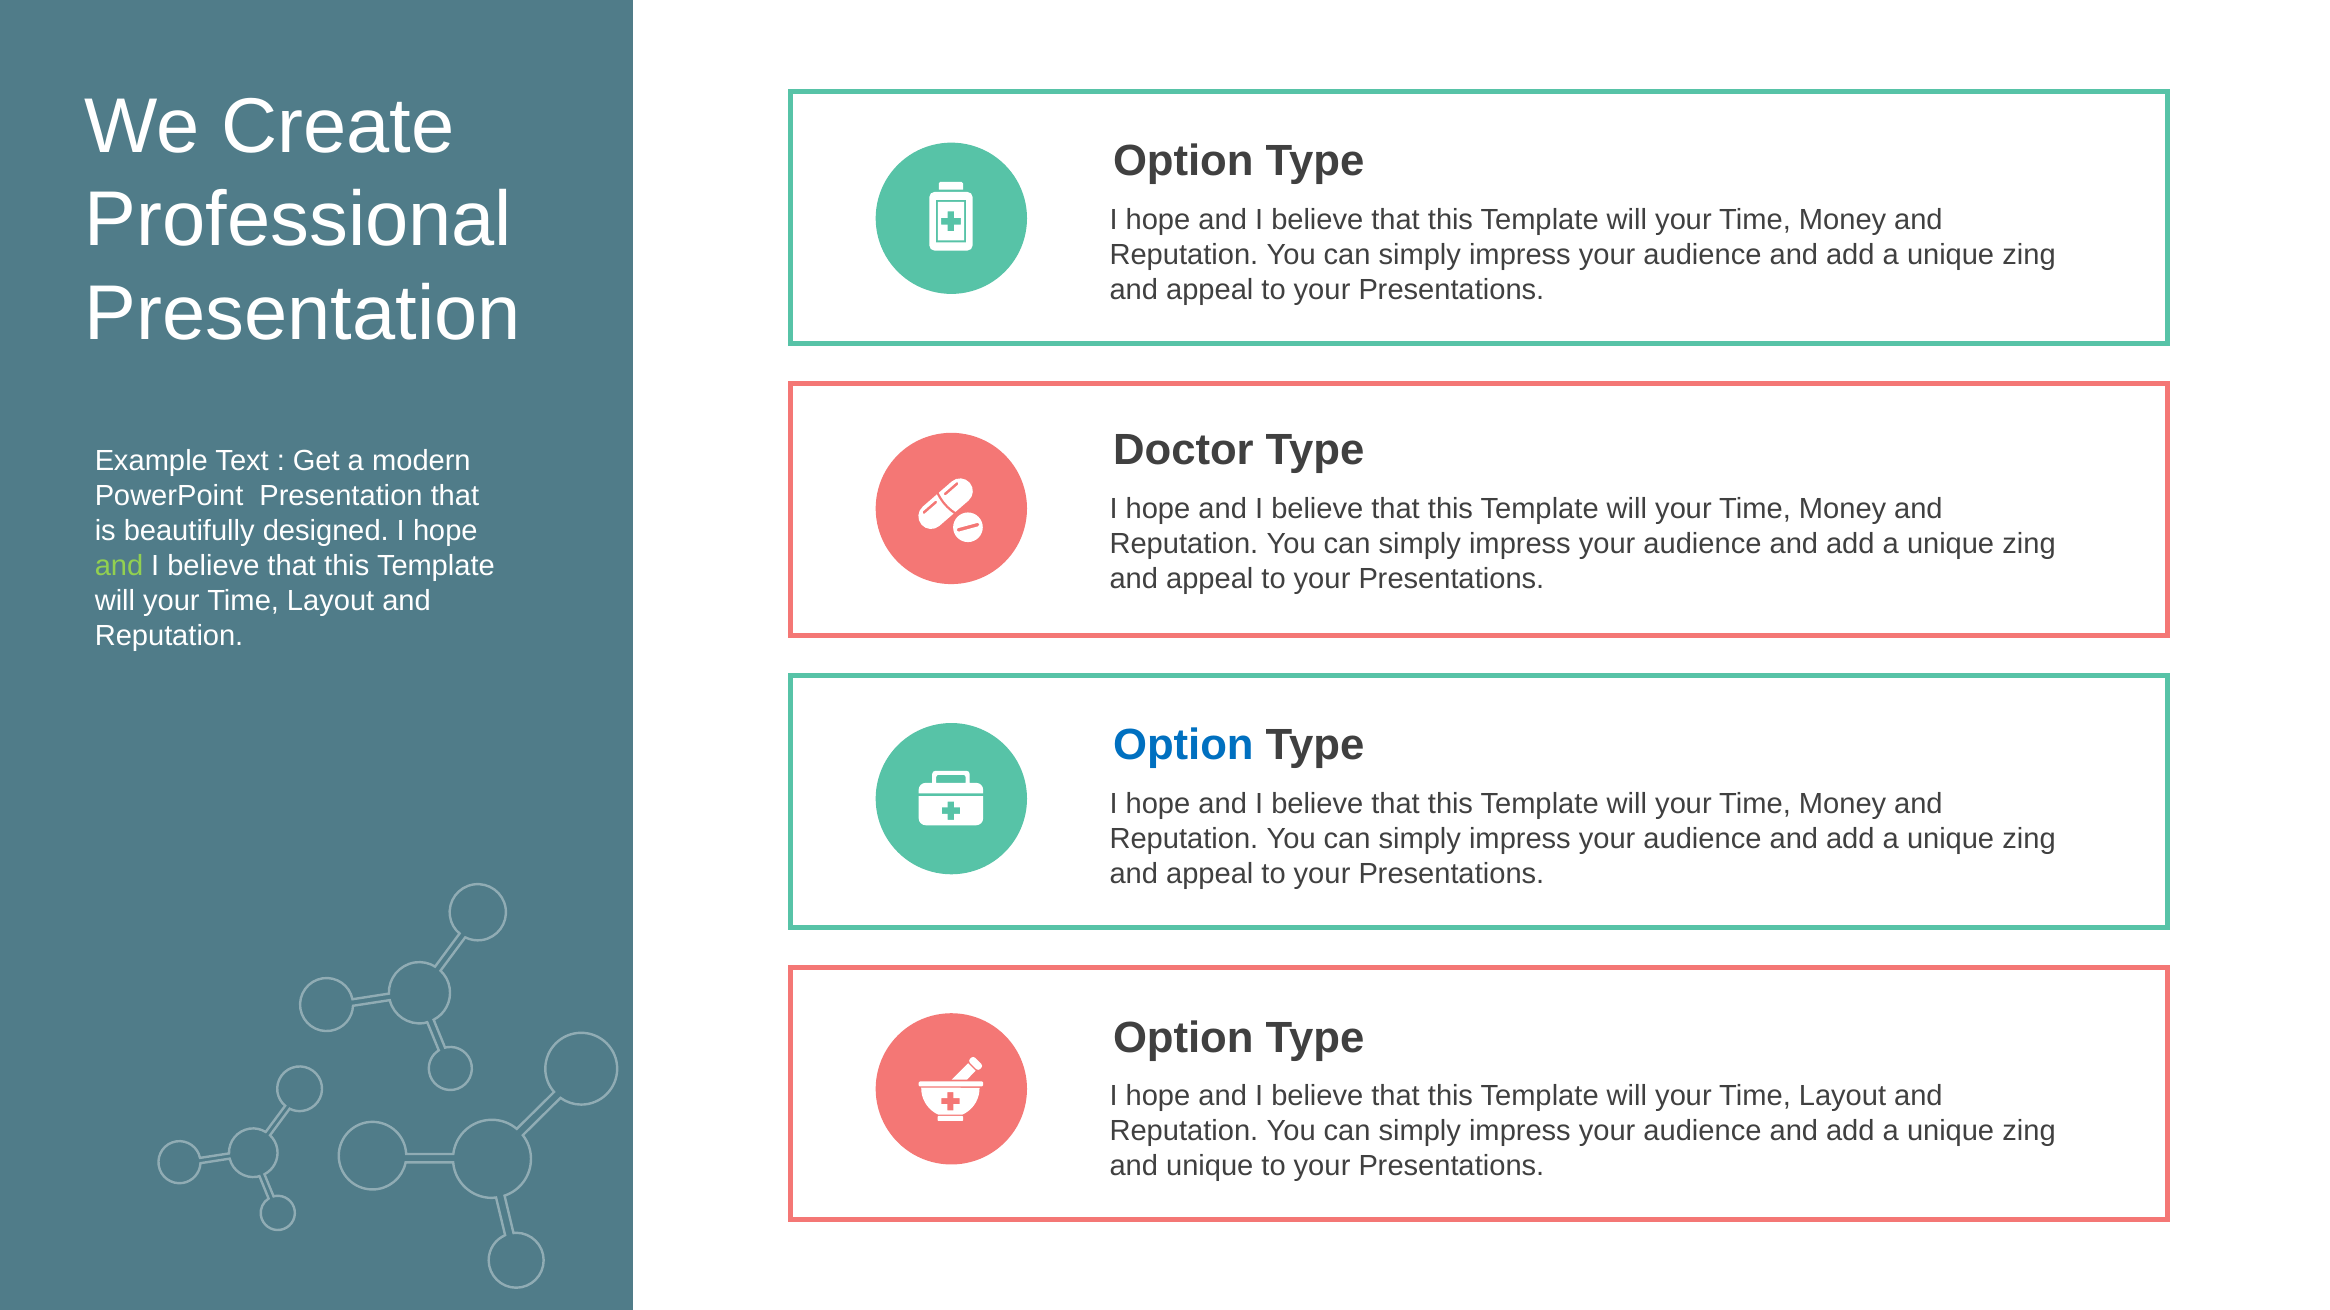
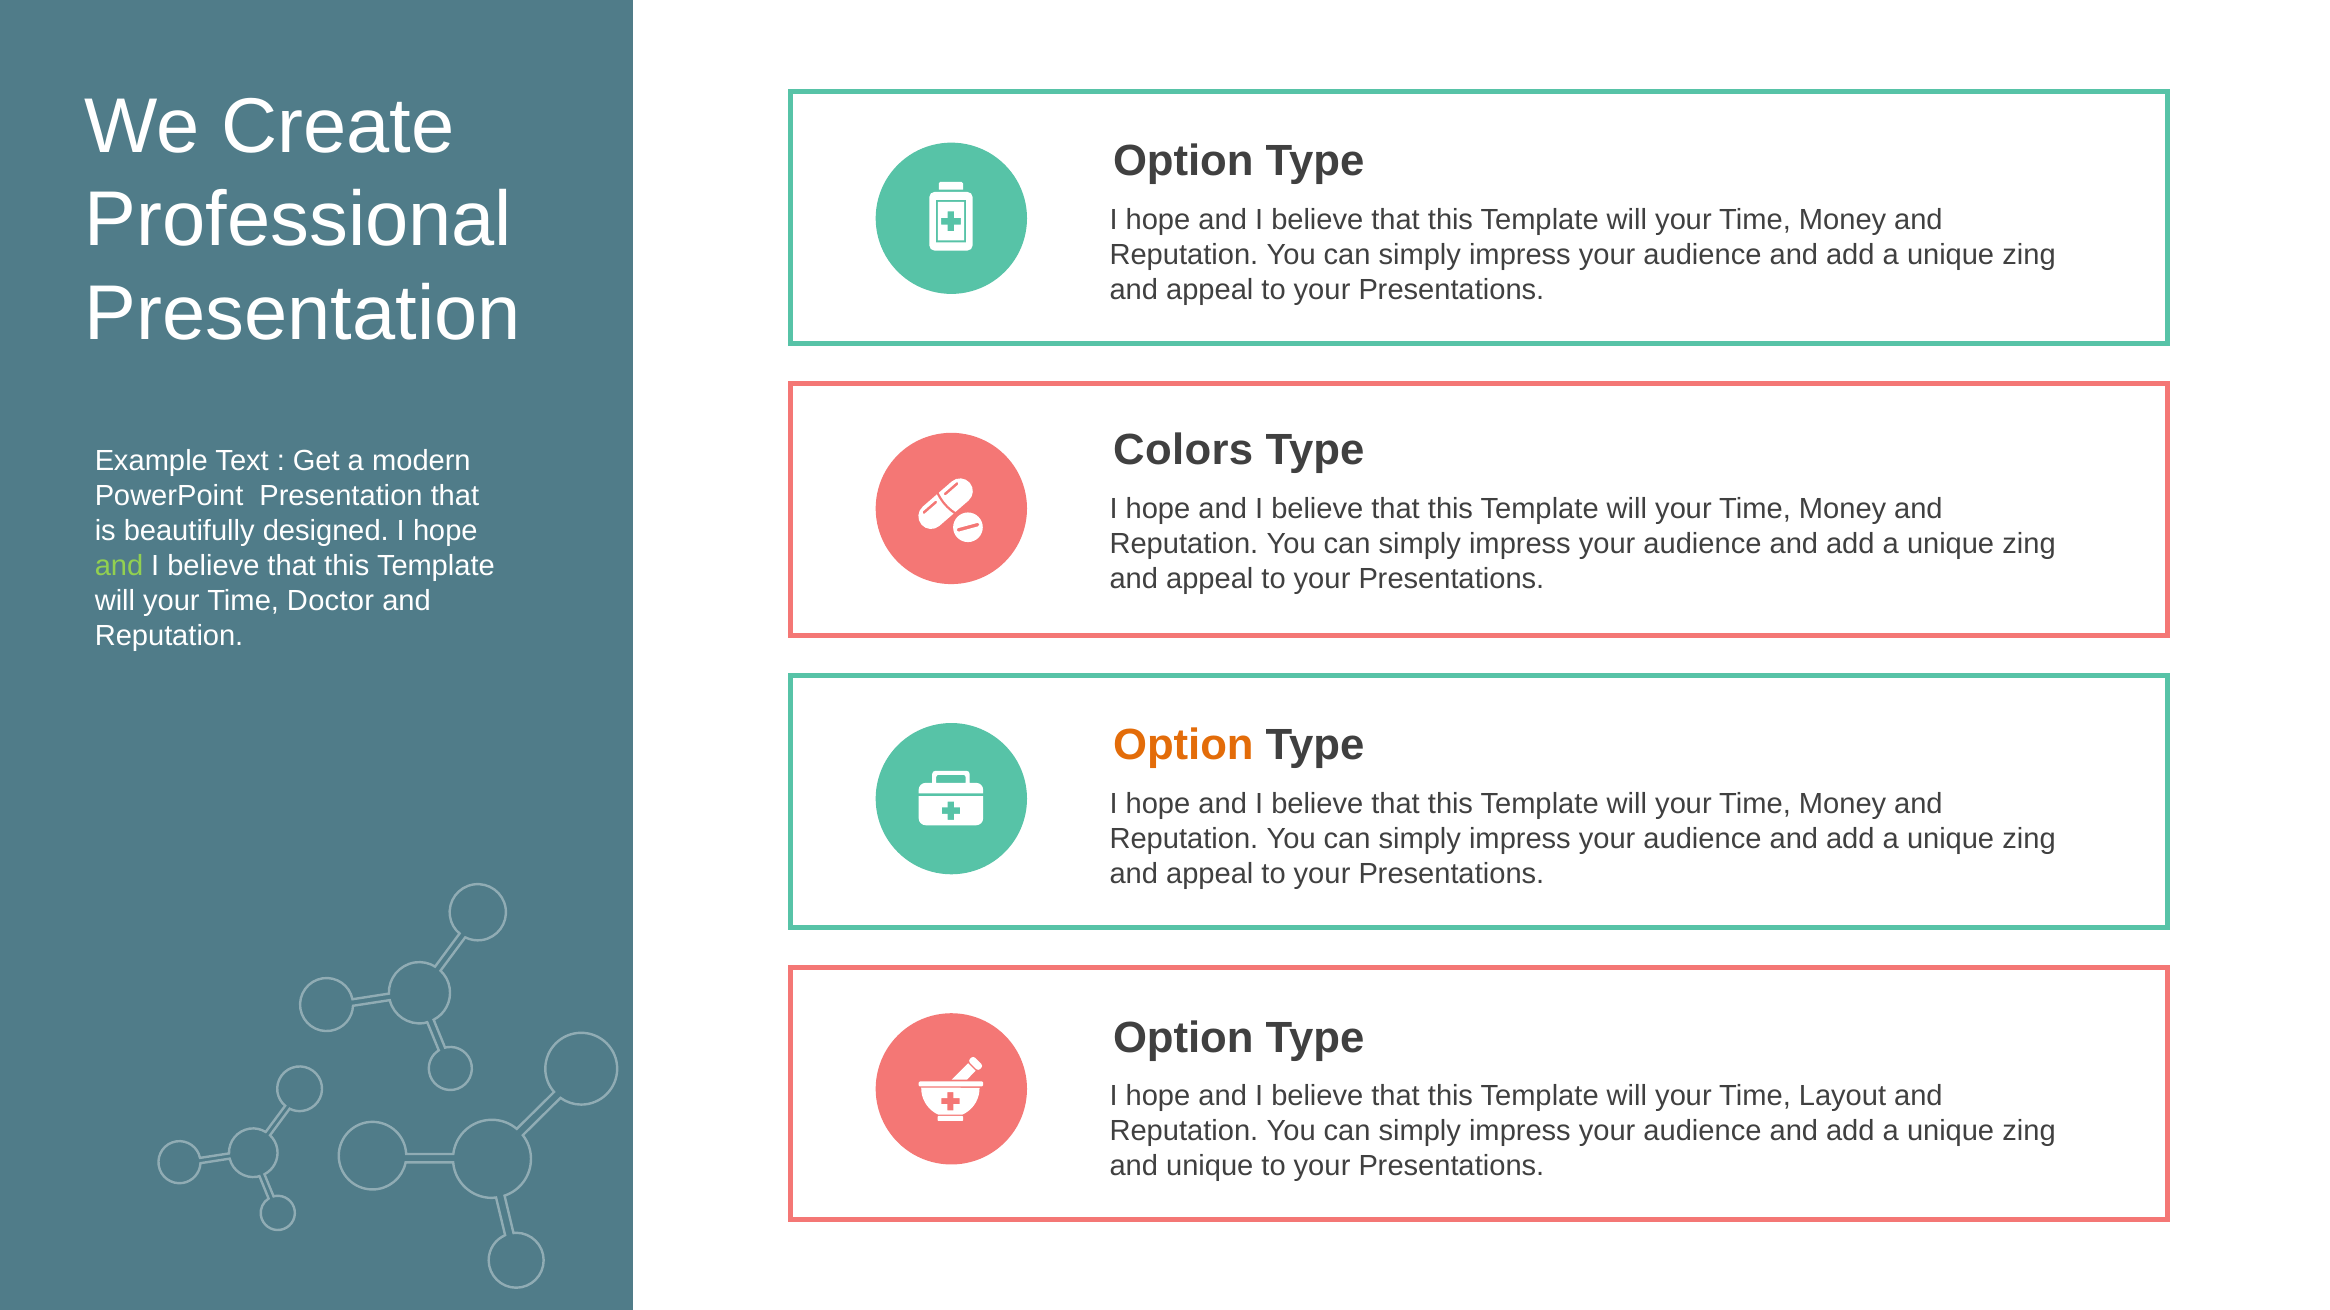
Doctor: Doctor -> Colors (1183, 451)
Layout: Layout -> Doctor (331, 601)
Option colour: blue -> orange (1183, 745)
